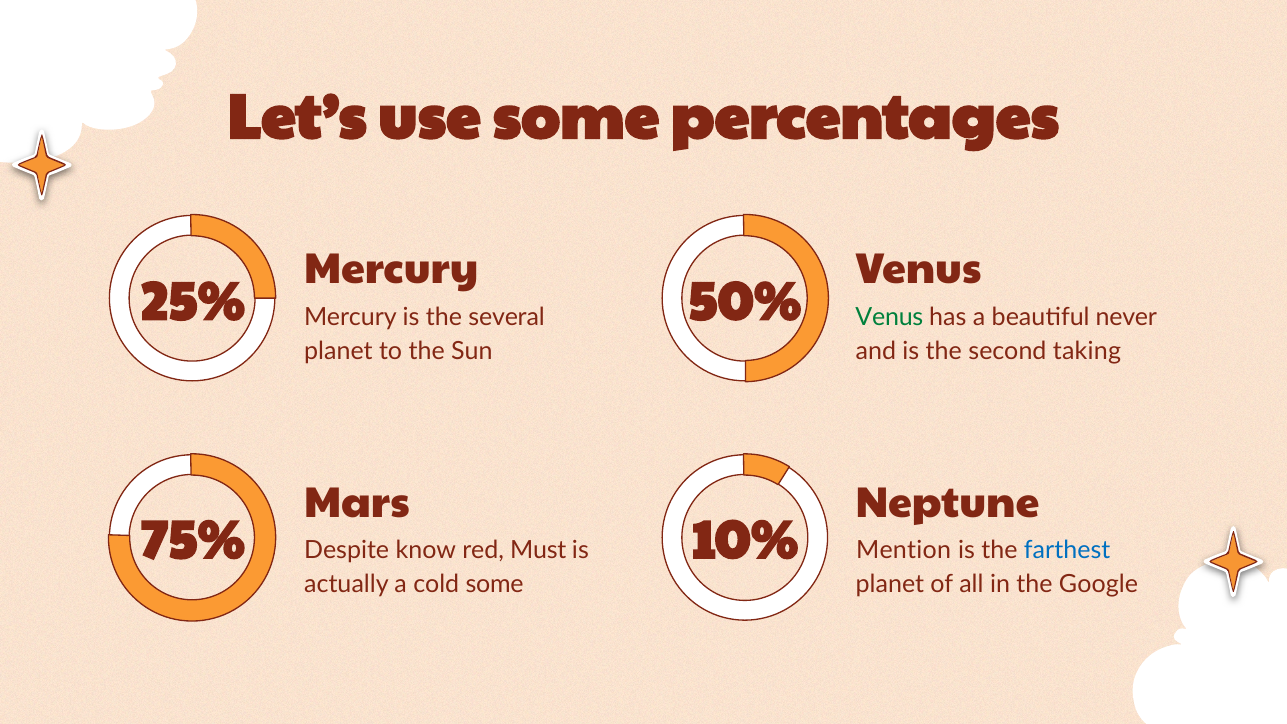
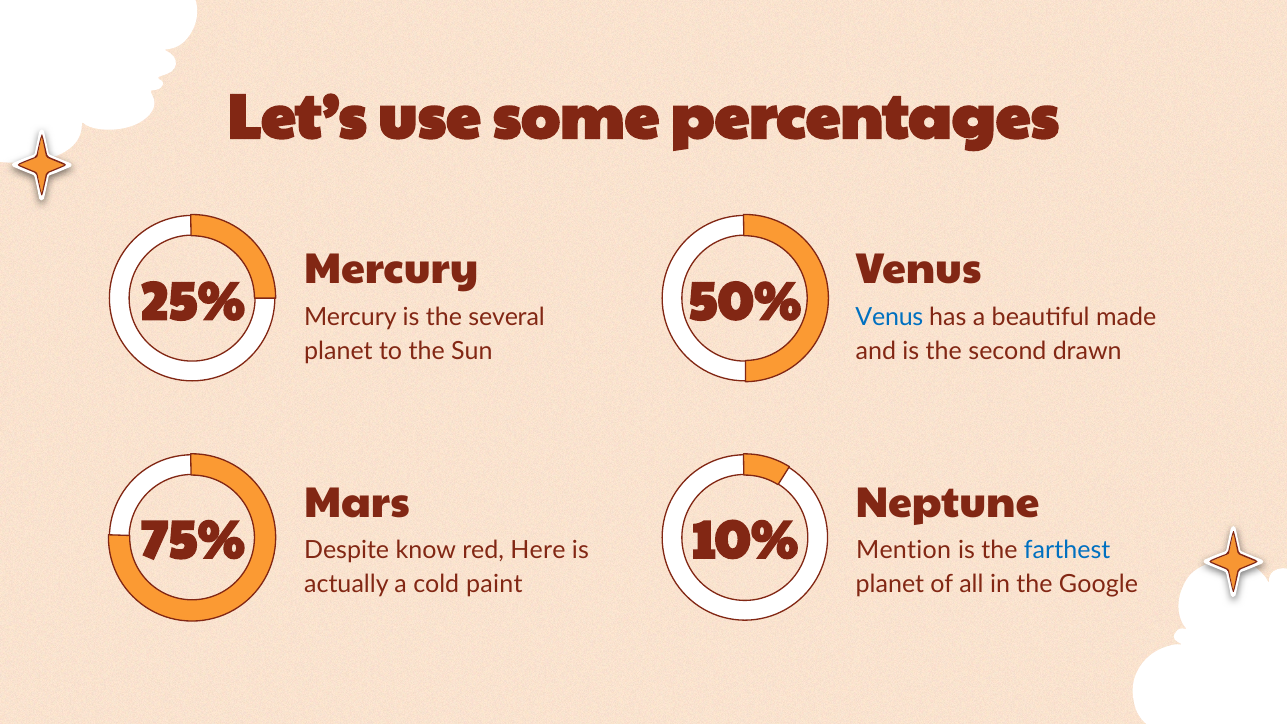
Venus colour: green -> blue (889, 317)
never: never -> made (1126, 317)
taking: taking -> drawn (1087, 351)
Must: Must -> Here (538, 550)
cold some: some -> paint (494, 585)
